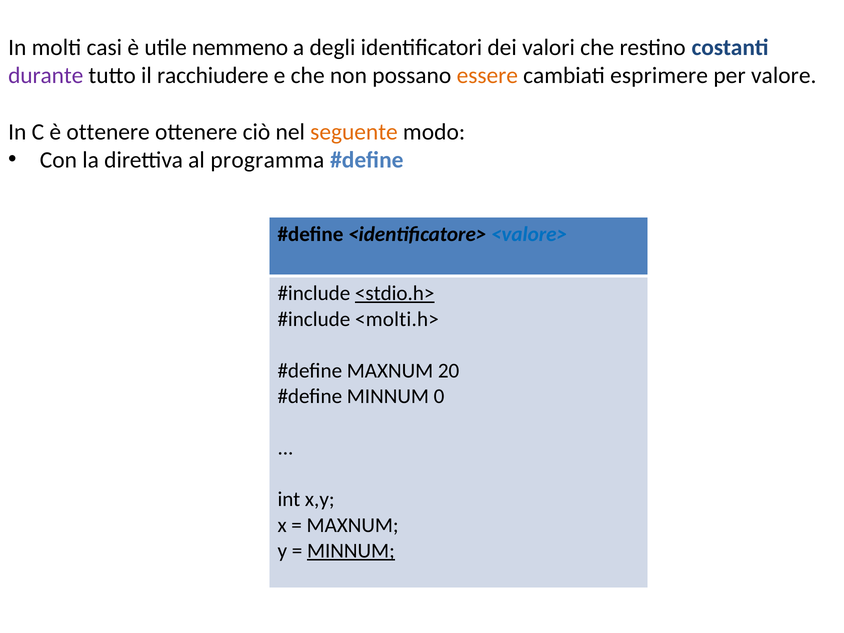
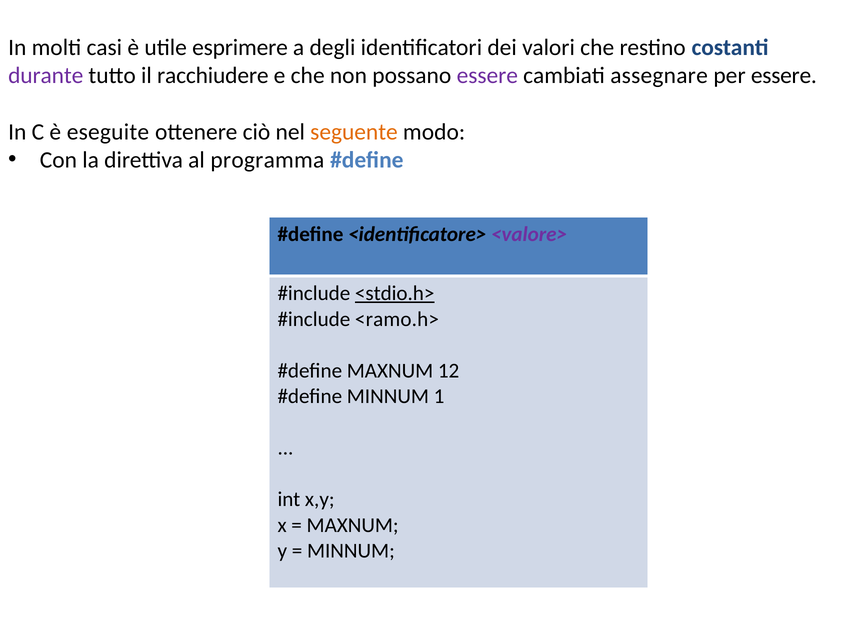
nemmeno: nemmeno -> esprimere (240, 47)
essere colour: orange -> purple (487, 76)
esprimere: esprimere -> assegnare (659, 76)
per valore: valore -> essere (784, 76)
è ottenere: ottenere -> eseguite (108, 132)
<valore> colour: blue -> purple (529, 234)
<molti.h>: <molti.h> -> <ramo.h> (397, 319)
20: 20 -> 12 (449, 371)
0: 0 -> 1 (439, 396)
MINNUM underline: present -> none (351, 551)
